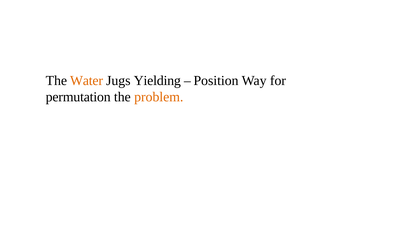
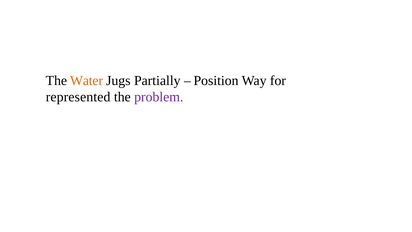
Yielding: Yielding -> Partially (157, 80)
permutation: permutation -> represented (78, 97)
problem colour: orange -> purple (159, 97)
